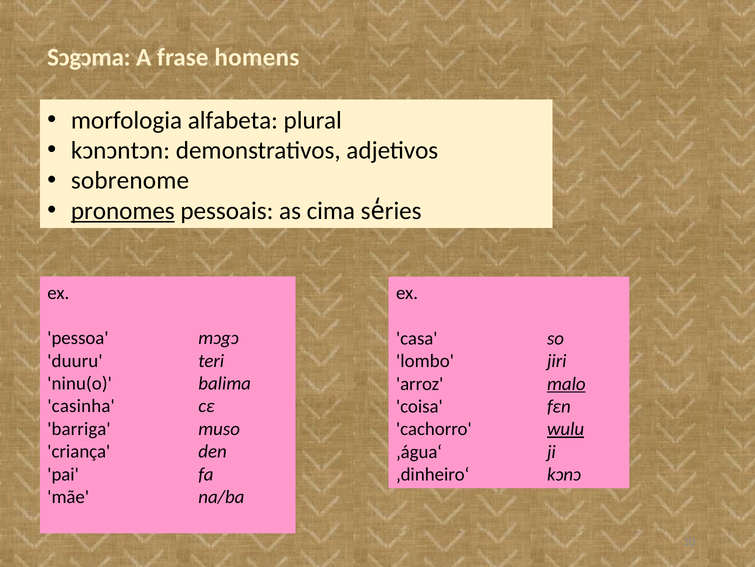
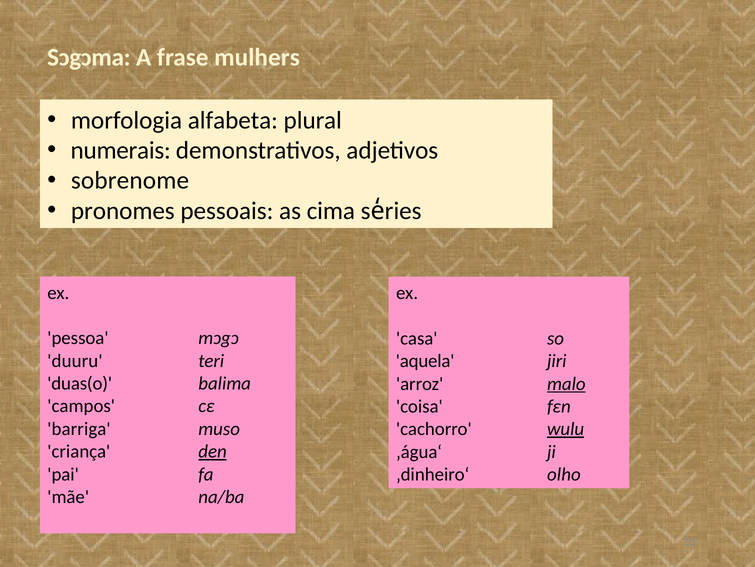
homens: homens -> mulhers (257, 58)
kɔnɔntɔn: kɔnɔntɔn -> numerais (121, 150)
pronomes underline: present -> none (123, 211)
lombo: lombo -> aquela (425, 361)
ninu(o: ninu(o -> duas(o (80, 383)
casinha: casinha -> campos (81, 406)
den underline: none -> present (213, 451)
kɔnɔ: kɔnɔ -> olho (564, 474)
